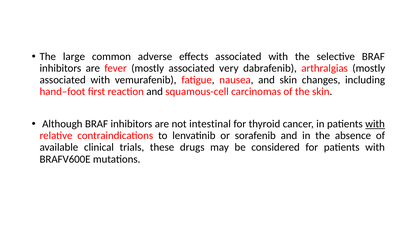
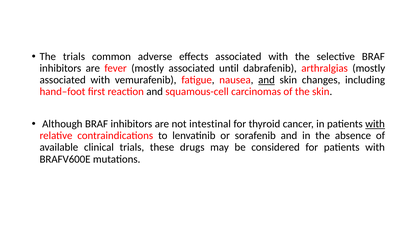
The large: large -> trials (74, 56)
very: very -> until (229, 68)
and underline: none -> present (267, 80)
